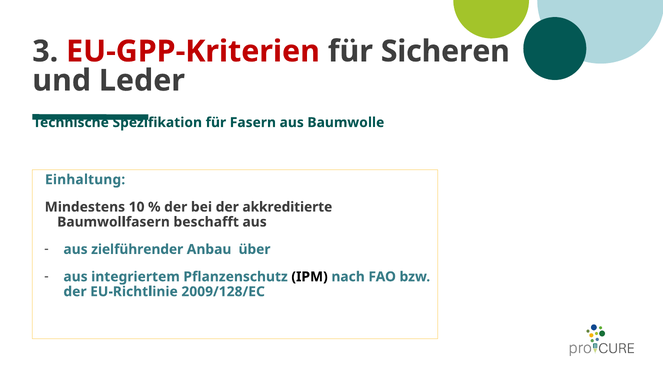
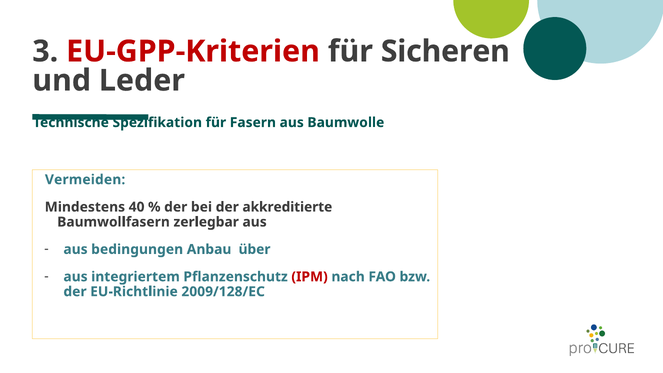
Einhaltung: Einhaltung -> Vermeiden (85, 180)
10: 10 -> 40 (137, 207)
beschafft: beschafft -> zerlegbar (206, 222)
zielführender: zielführender -> bedingungen (137, 249)
IPM colour: black -> red (310, 277)
